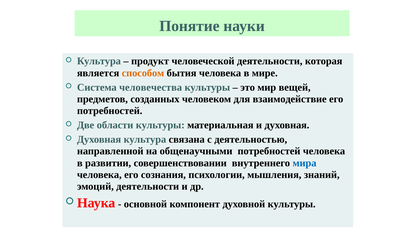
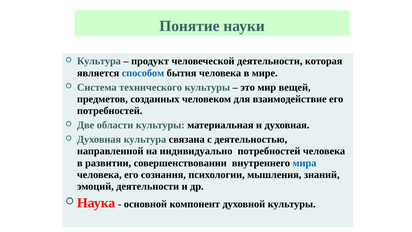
способом colour: orange -> blue (143, 73)
человечества: человечества -> технического (151, 87)
общенаучными: общенаучными -> индивидуально (196, 151)
